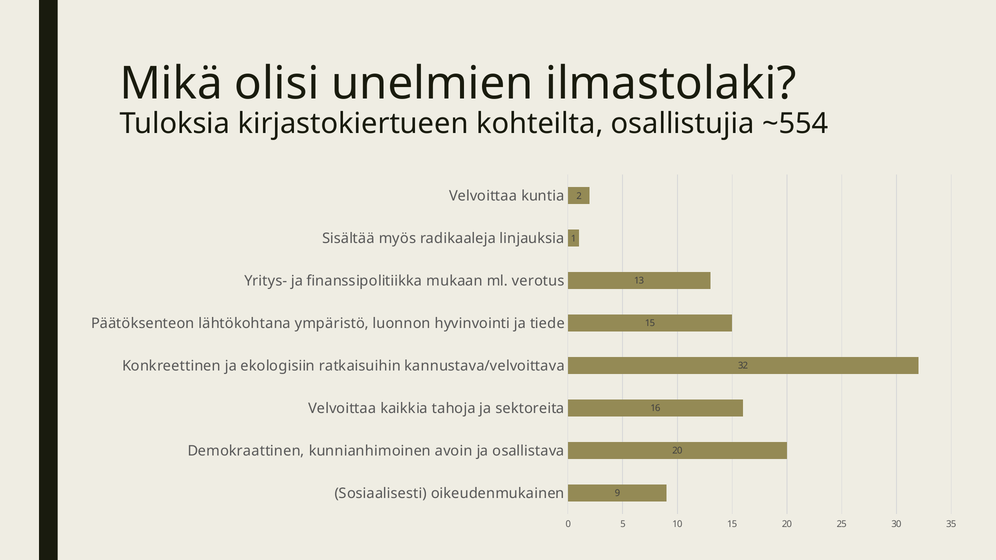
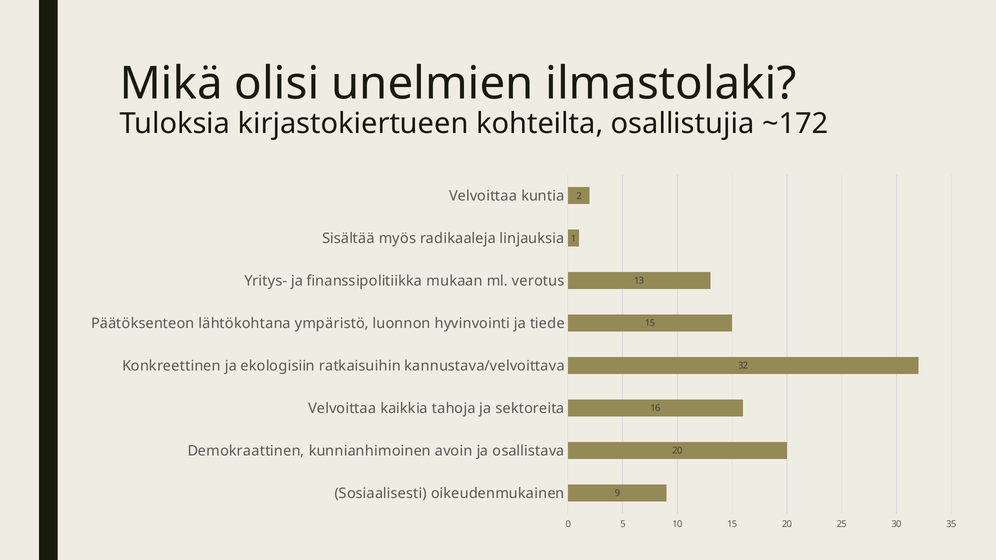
~554: ~554 -> ~172 (795, 124)
